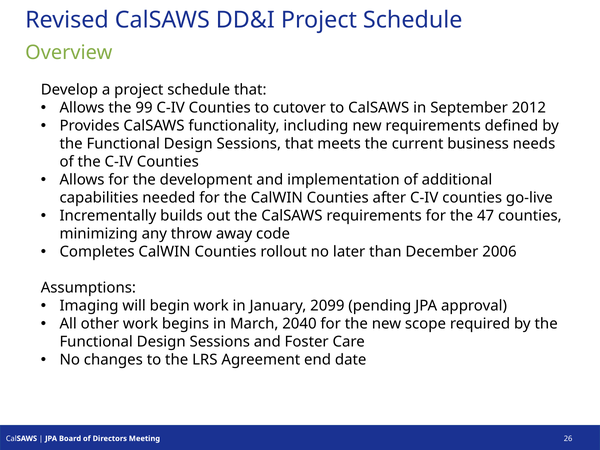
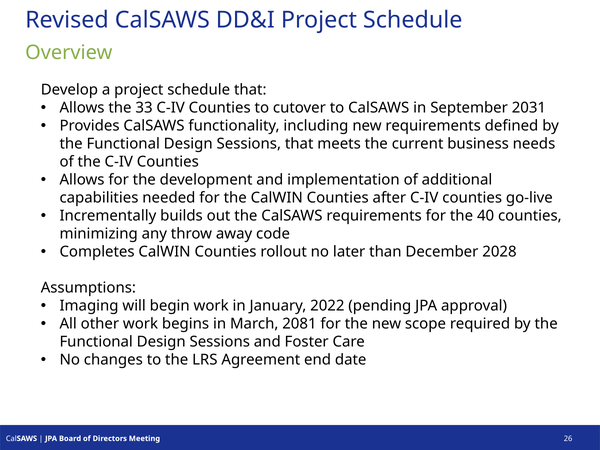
99: 99 -> 33 (144, 108)
2012: 2012 -> 2031 (529, 108)
47: 47 -> 40 (486, 216)
2006: 2006 -> 2028 (499, 252)
2099: 2099 -> 2022 (327, 306)
2040: 2040 -> 2081 (299, 324)
